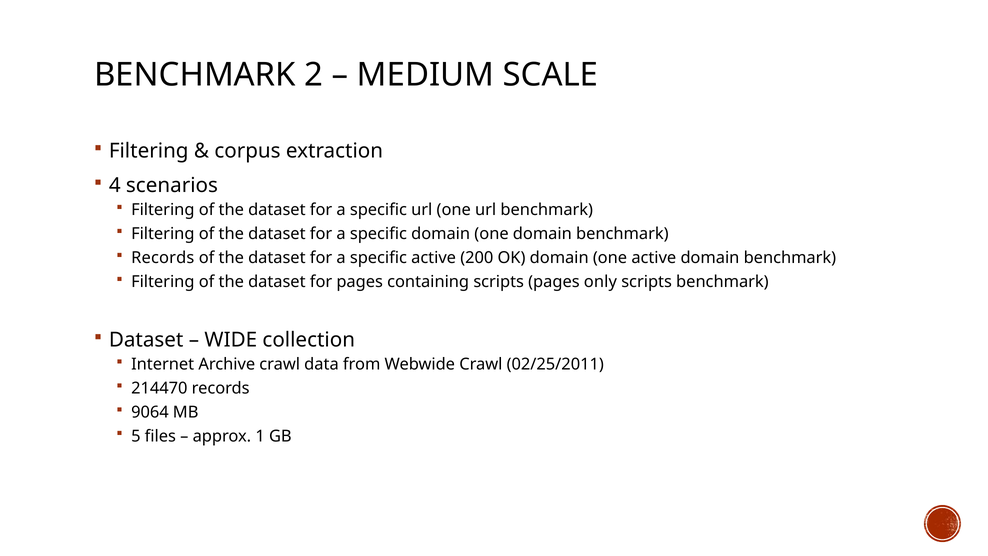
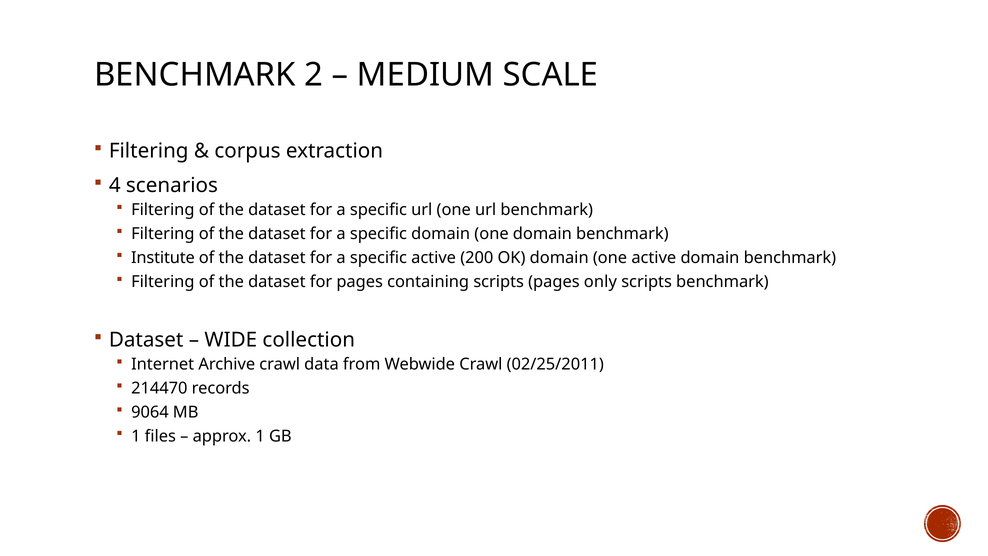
Records: Records -> Institute (163, 258)
5: 5 -> 1 (136, 436)
